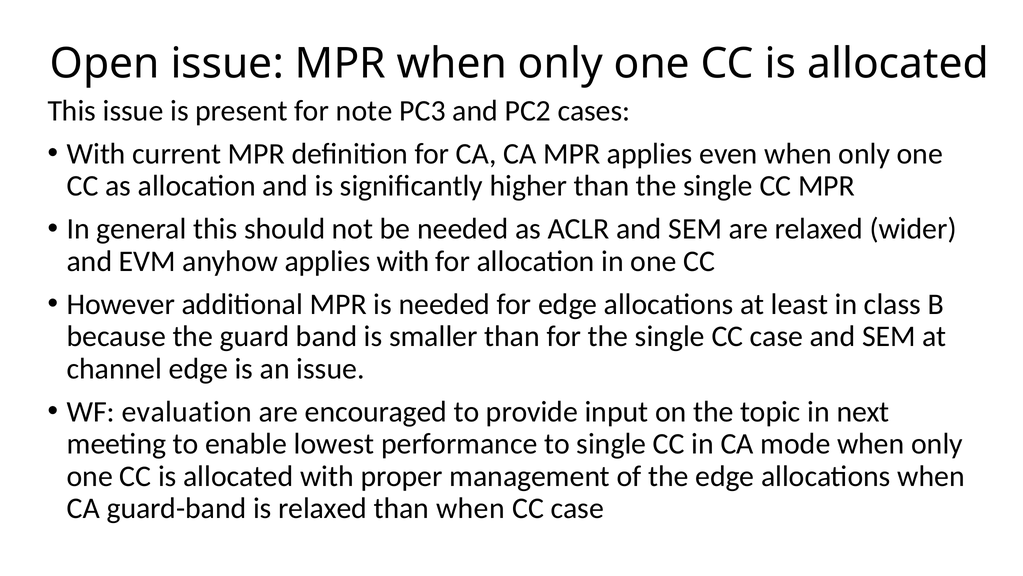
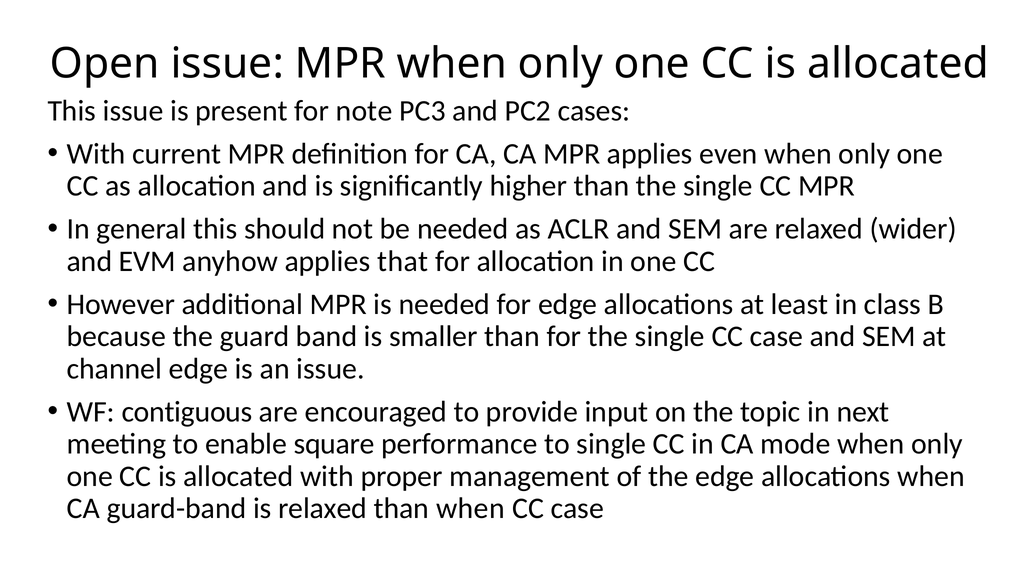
applies with: with -> that (403, 261)
evaluation: evaluation -> contiguous (187, 411)
lowest: lowest -> square (334, 443)
